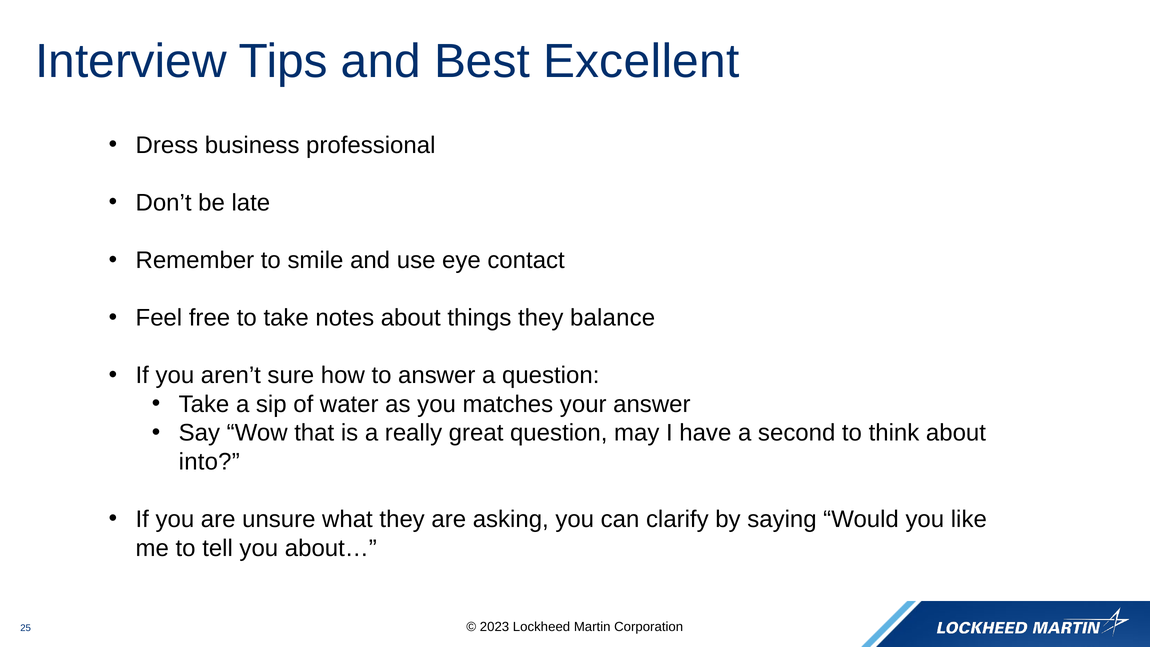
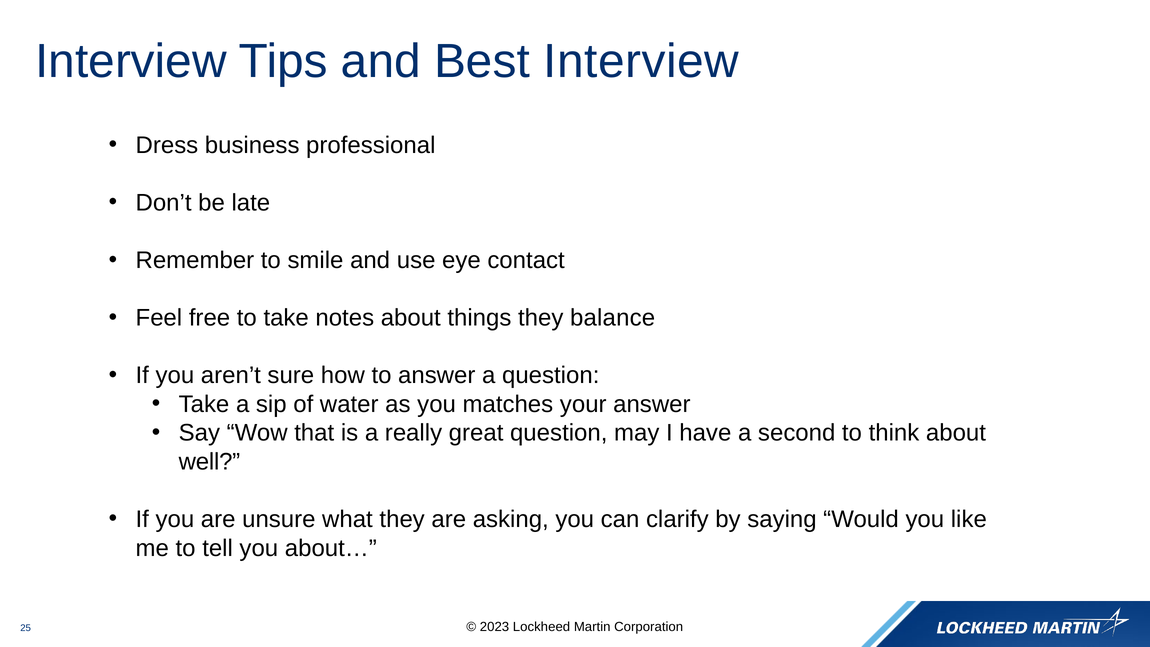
Best Excellent: Excellent -> Interview (641, 62)
into: into -> well (209, 462)
